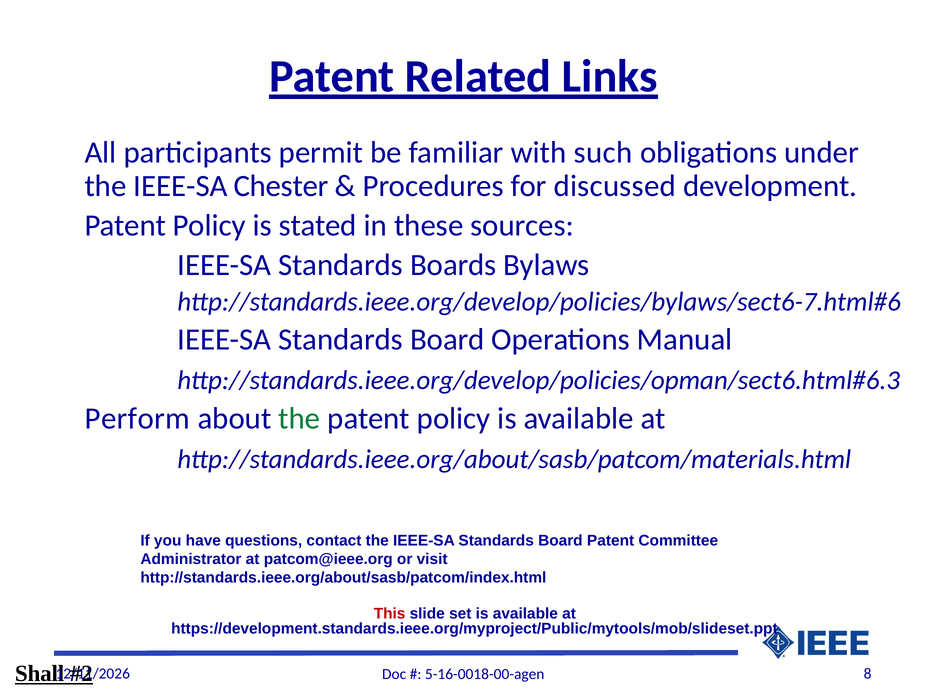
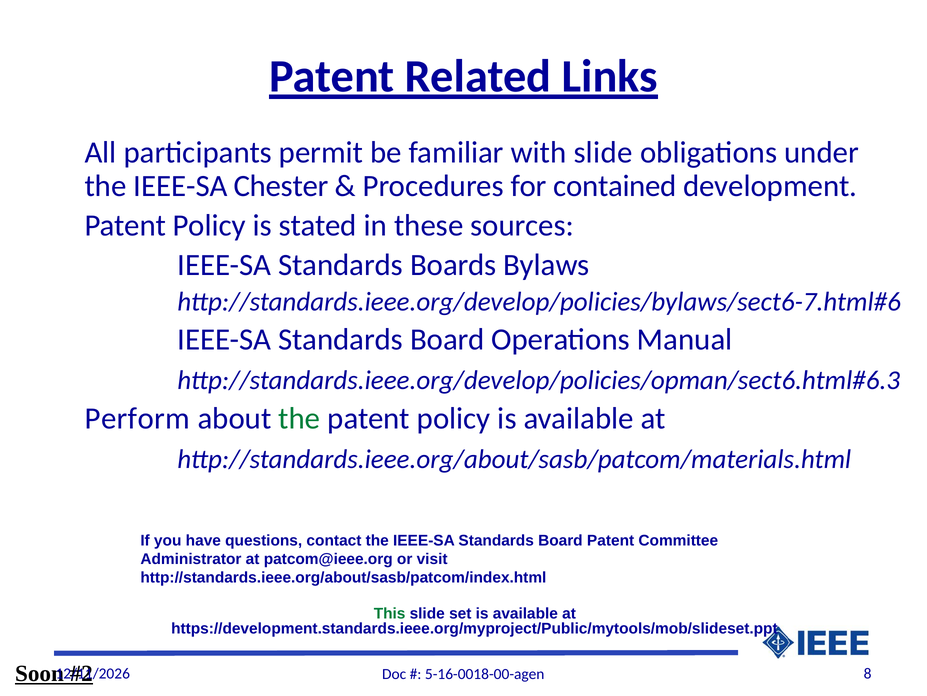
with such: such -> slide (603, 152)
discussed: discussed -> contained (615, 186)
This colour: red -> green (390, 613)
Shall: Shall -> Soon (39, 673)
